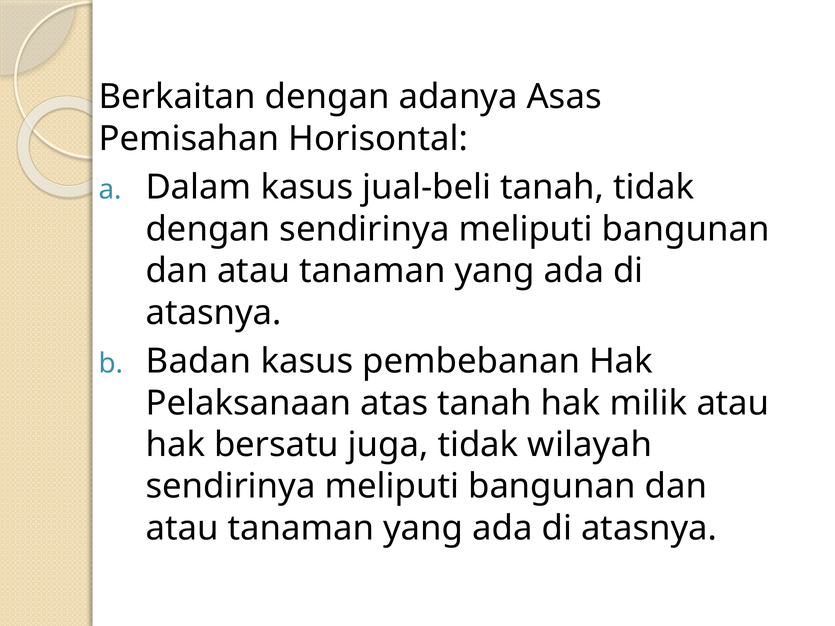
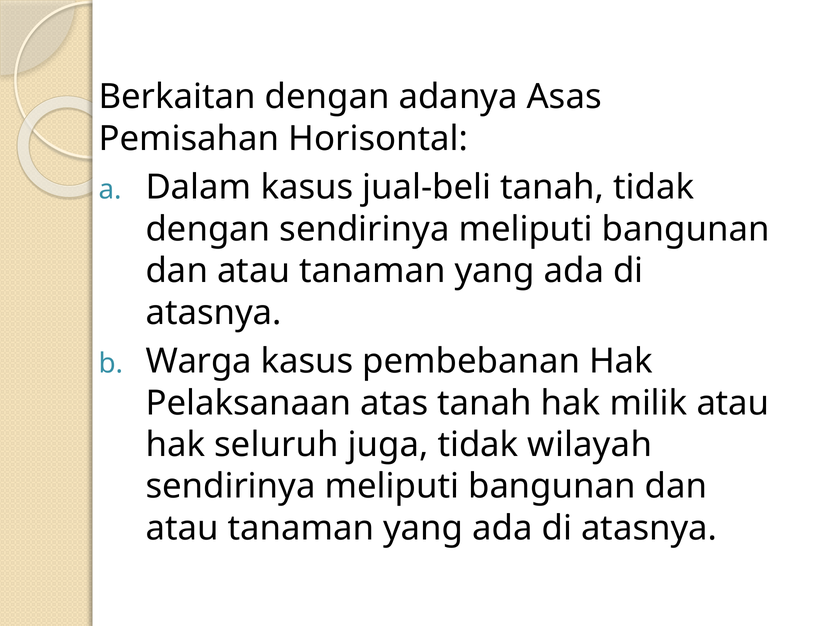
Badan: Badan -> Warga (199, 361)
bersatu: bersatu -> seluruh (276, 445)
